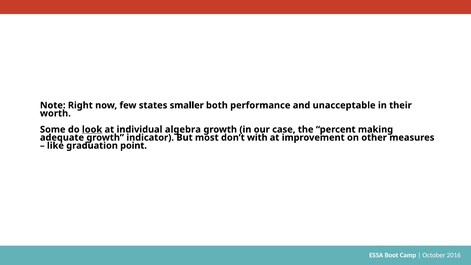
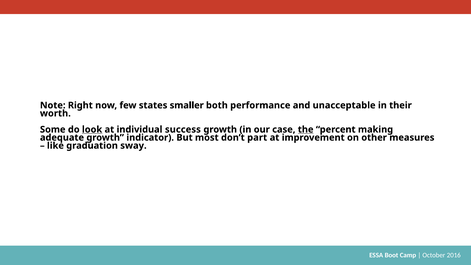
algebra: algebra -> success (183, 129)
the underline: none -> present (306, 129)
with: with -> part (257, 138)
point: point -> sway (133, 146)
